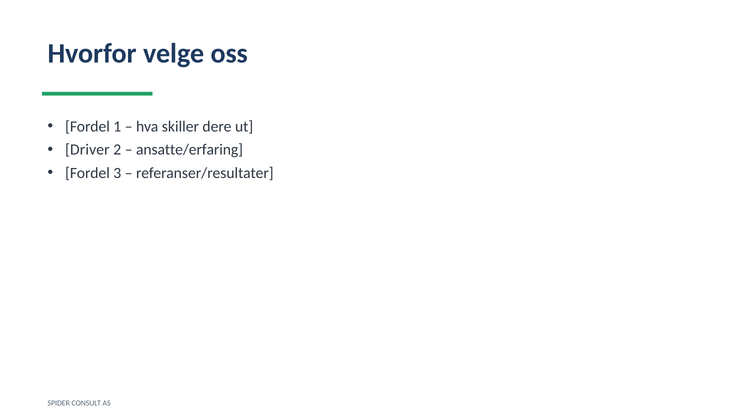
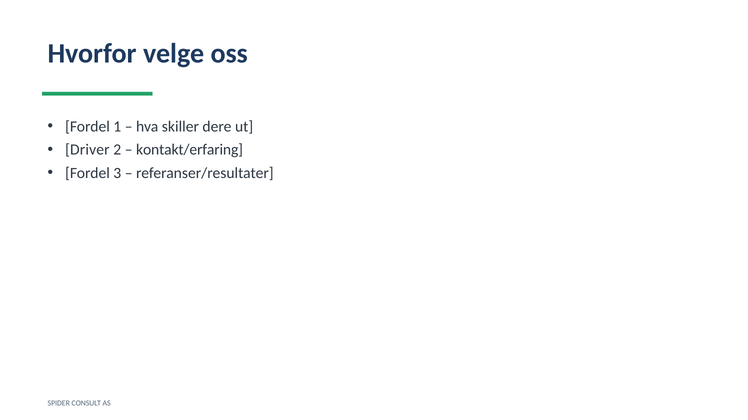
ansatte/erfaring: ansatte/erfaring -> kontakt/erfaring (190, 150)
